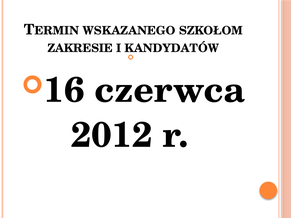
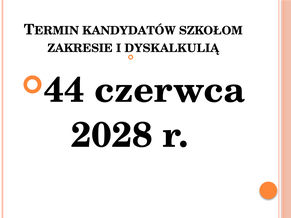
WSKAZANEGO: WSKAZANEGO -> KANDYDATÓW (129, 31)
KANDYDATÓW: KANDYDATÓW -> DYSKALKULIĄ (172, 48)
16: 16 -> 44 (64, 90)
2012: 2012 -> 2028 (112, 135)
